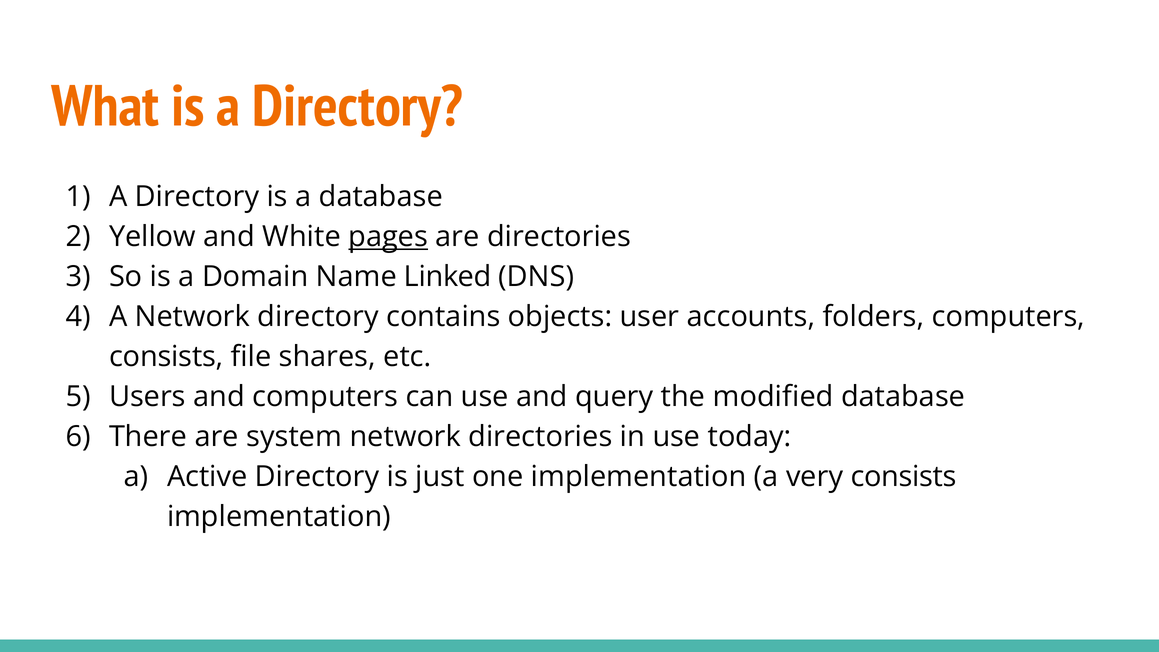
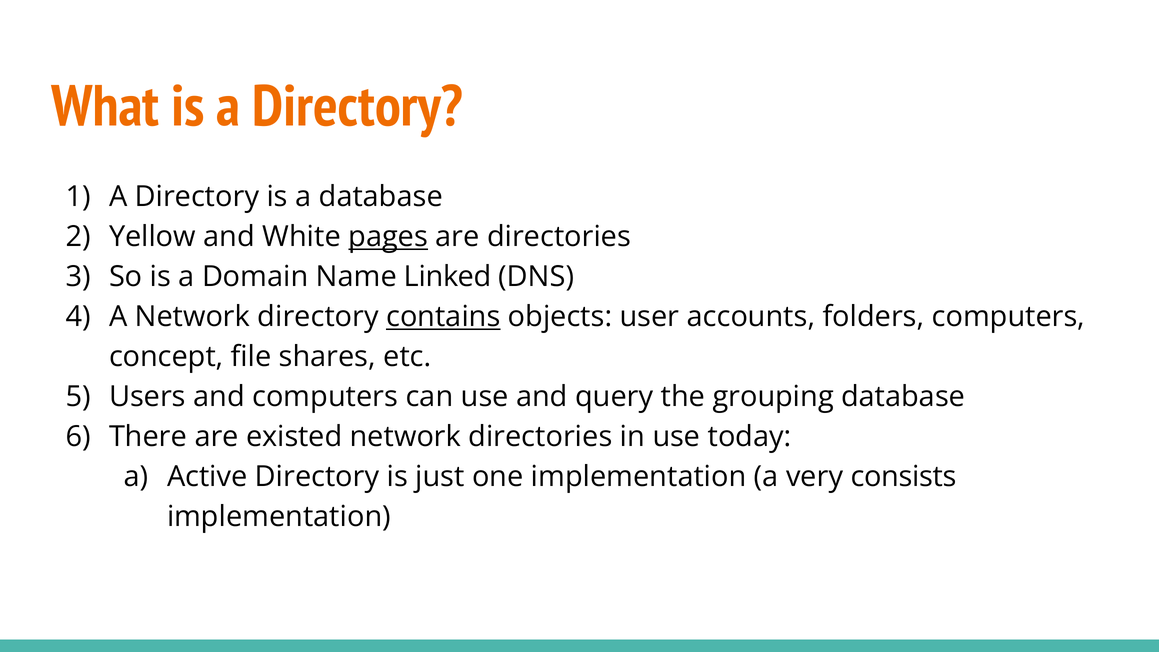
contains underline: none -> present (443, 317)
consists: consists -> concept (166, 357)
modified: modified -> grouping (773, 397)
system: system -> existed (294, 437)
